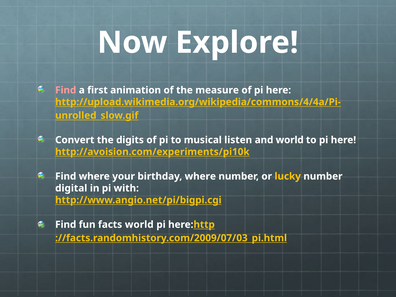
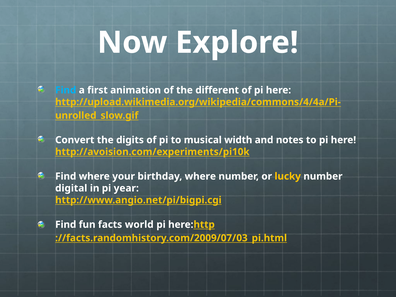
Find colour: pink -> light blue (66, 90)
measure: measure -> different (217, 90)
listen: listen -> width (238, 140)
and world: world -> notes (290, 140)
with: with -> year (126, 188)
